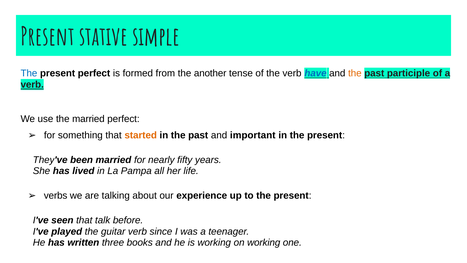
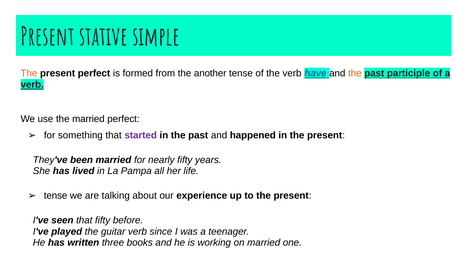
The colour: blue -> orange (29, 73)
started colour: orange -> purple (141, 135)
important: important -> happened (253, 135)
verbs: verbs -> tense (56, 195)
that talk: talk -> fifty (103, 220)
on working: working -> married (264, 242)
